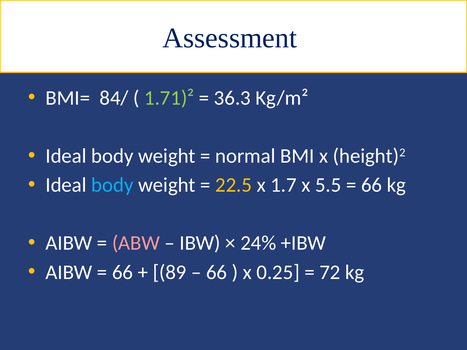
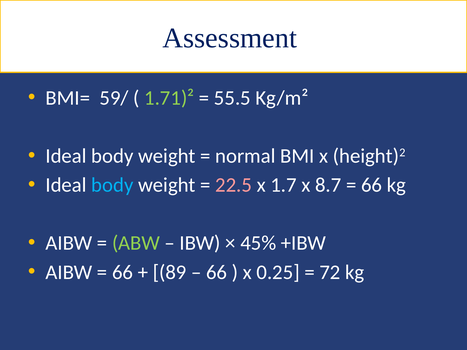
84/: 84/ -> 59/ (114, 98)
36.3: 36.3 -> 55.5 (232, 98)
22.5 colour: yellow -> pink (234, 185)
5.5: 5.5 -> 8.7 (328, 185)
ABW colour: pink -> light green (136, 243)
24%: 24% -> 45% (258, 243)
